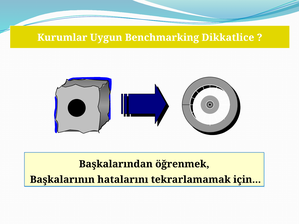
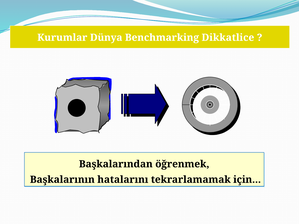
Uygun: Uygun -> Dünya (106, 38)
